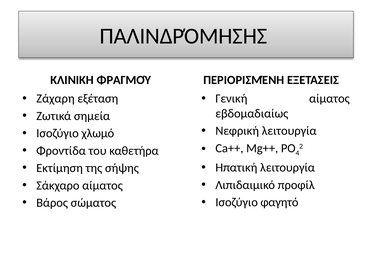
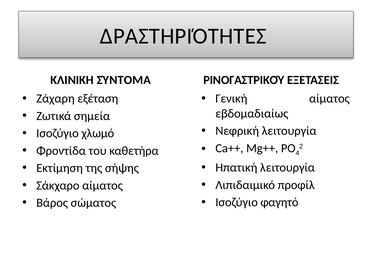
ΠΑΛΙΝΔΡΌΜΗΣΗΣ: ΠΑΛΙΝΔΡΌΜΗΣΗΣ -> ΔΡΑΣΤΗΡΙΌΤΗΤΕΣ (183, 36)
ΦΡΑΓΜΟΎ: ΦΡΑΓΜΟΎ -> ΣΎΝΤΟΜΑ (124, 80)
ΠΕΡΙΟΡΙΣΜΈΝΗ: ΠΕΡΙΟΡΙΣΜΈΝΗ -> ΡΙΝΟΓΑΣΤΡΙΚΟΎ (244, 80)
